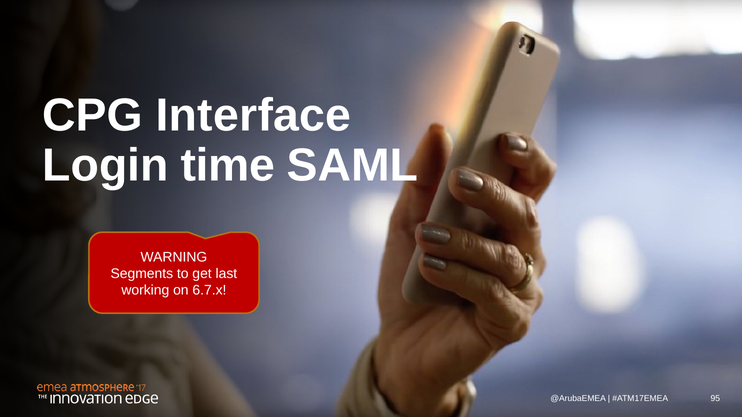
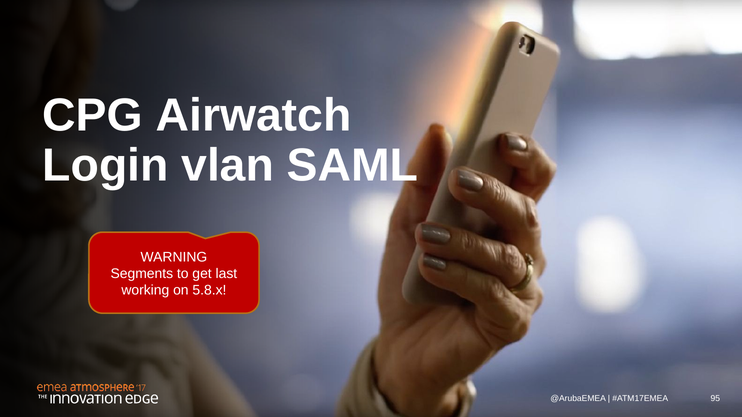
Interface: Interface -> Airwatch (254, 116)
time: time -> vlan (228, 166)
6.7.x: 6.7.x -> 5.8.x (209, 291)
